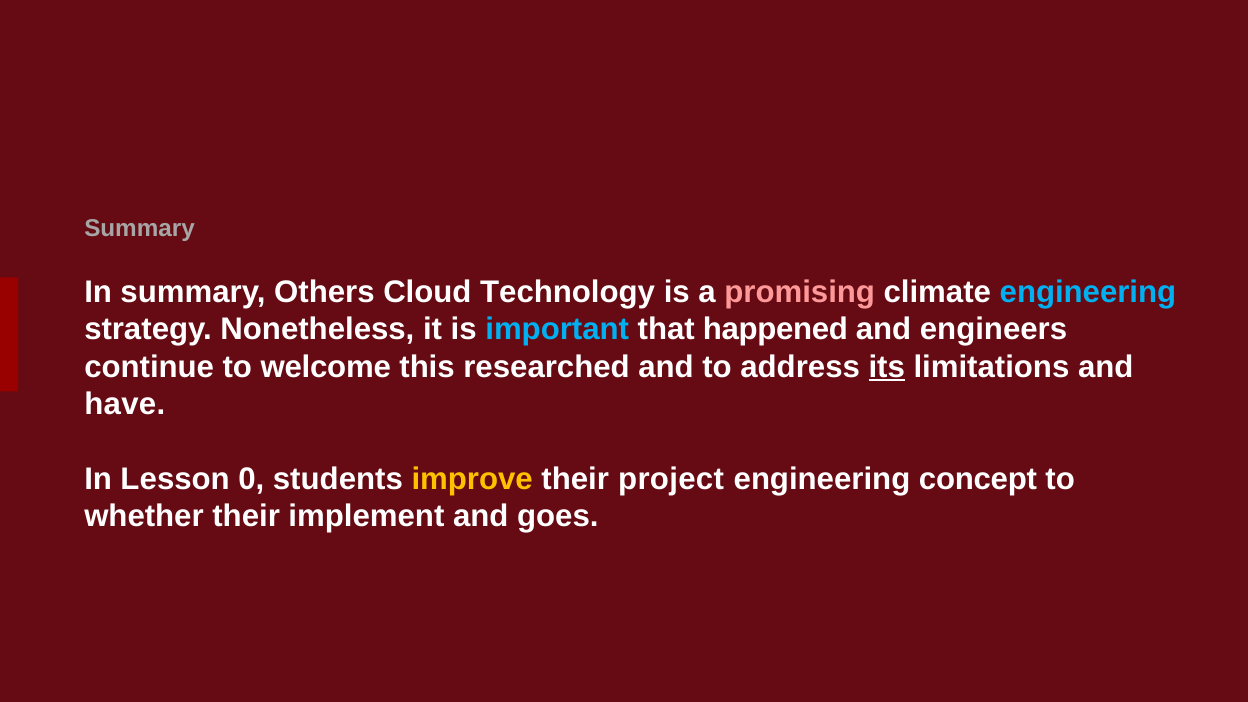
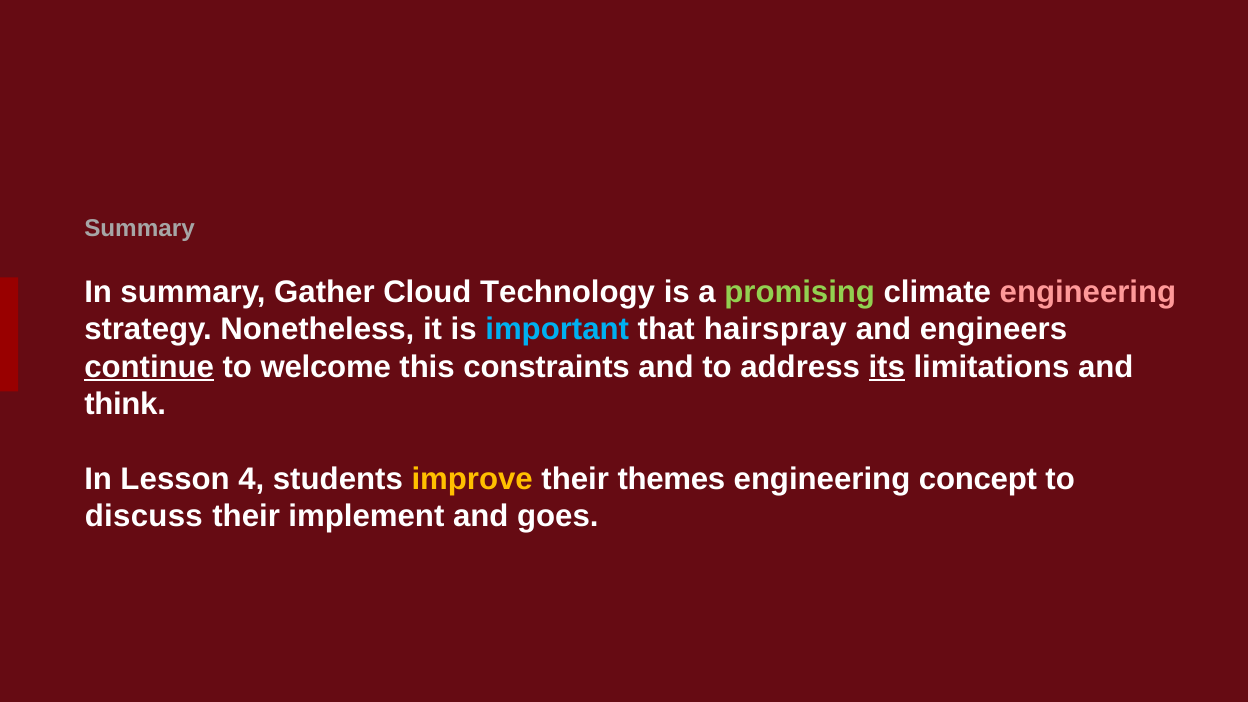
Others: Others -> Gather (324, 292)
promising colour: pink -> light green (800, 292)
engineering colour: light blue -> pink (1088, 292)
happened: happened -> hairspray (775, 329)
continue underline: none -> present (149, 367)
researched: researched -> constraints (547, 367)
have: have -> think (125, 404)
0: 0 -> 4 (251, 479)
project: project -> themes (671, 479)
whether: whether -> discuss (144, 517)
